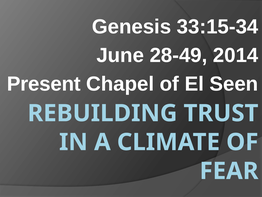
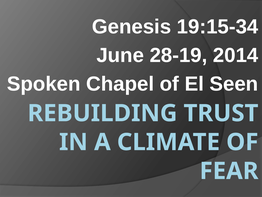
33:15-34: 33:15-34 -> 19:15-34 (218, 27)
28-49: 28-49 -> 28-19 (178, 55)
Present: Present -> Spoken (44, 84)
